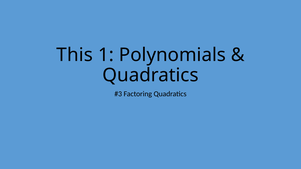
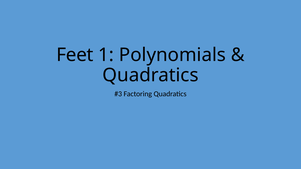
This: This -> Feet (75, 55)
